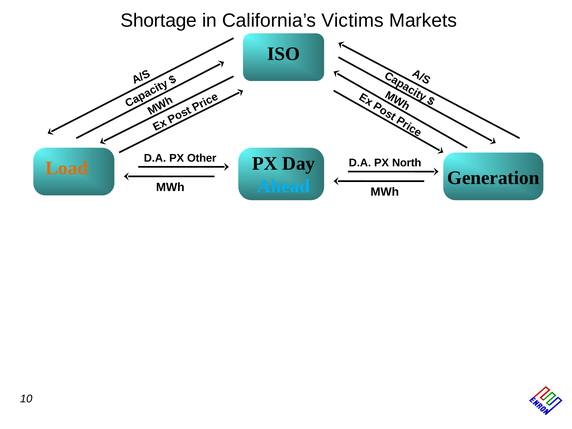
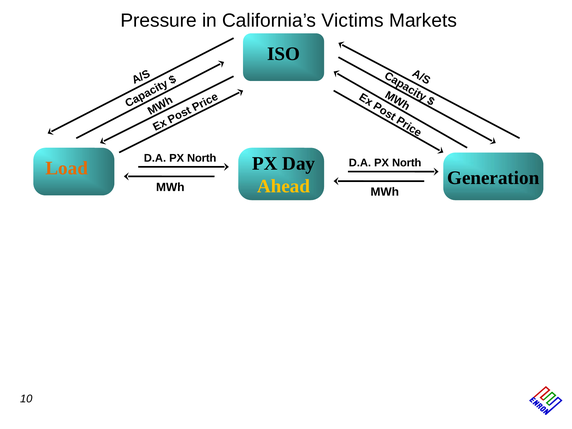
Shortage: Shortage -> Pressure (159, 20)
Other: Other -> North (202, 158)
Ahead colour: light blue -> yellow (284, 186)
